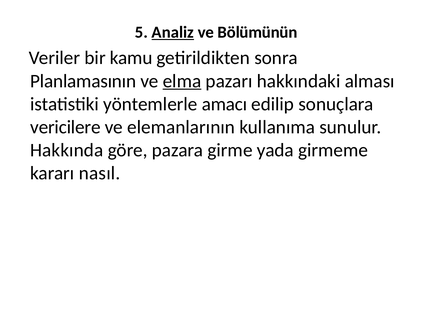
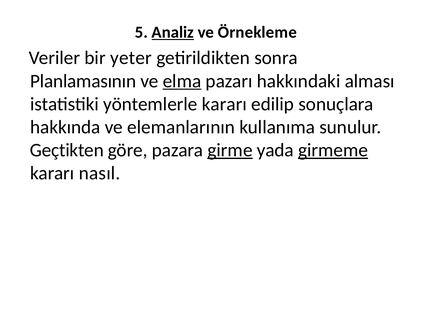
Bölümünün: Bölümünün -> Örnekleme (257, 32)
kamu: kamu -> yeter (131, 58)
yöntemlerle amacı: amacı -> kararı (224, 104)
vericilere: vericilere -> hakkında (65, 127)
Hakkında: Hakkında -> Geçtikten (67, 150)
girme underline: none -> present (230, 150)
girmeme underline: none -> present (333, 150)
